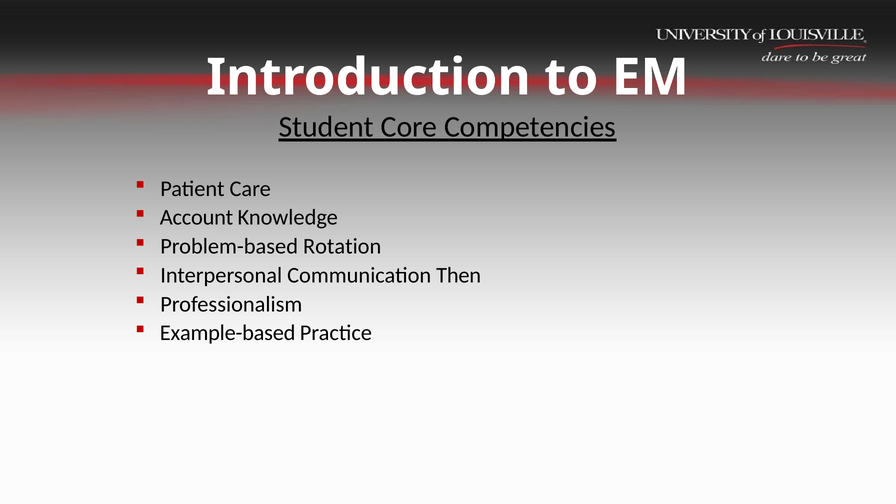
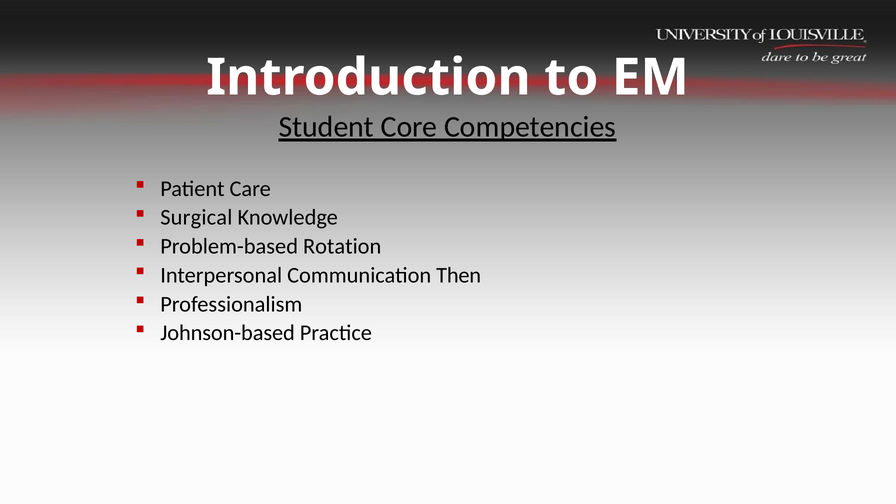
Account: Account -> Surgical (196, 218)
Example-based: Example-based -> Johnson-based (228, 333)
